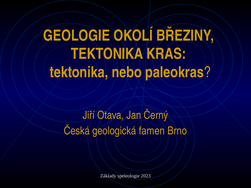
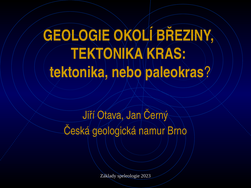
famen: famen -> namur (152, 131)
